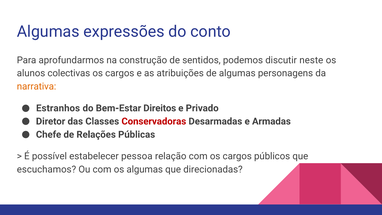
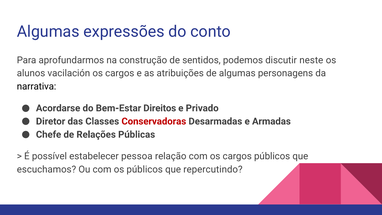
colectivas: colectivas -> vacilación (69, 73)
narrativa colour: orange -> black (37, 86)
Estranhos: Estranhos -> Acordarse (58, 108)
os algumas: algumas -> públicos (145, 169)
direcionadas: direcionadas -> repercutindo (213, 169)
